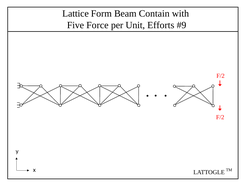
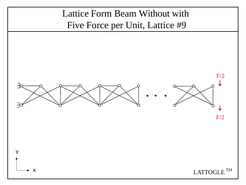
Contain: Contain -> Without (154, 13)
Unit Efforts: Efforts -> Lattice (161, 25)
